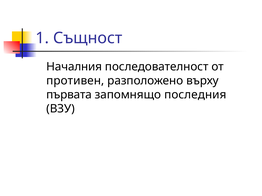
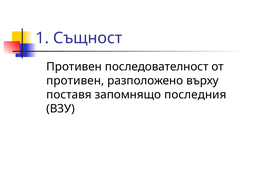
Началния: Началния -> Противен (74, 67)
първата: първата -> поставя (69, 95)
